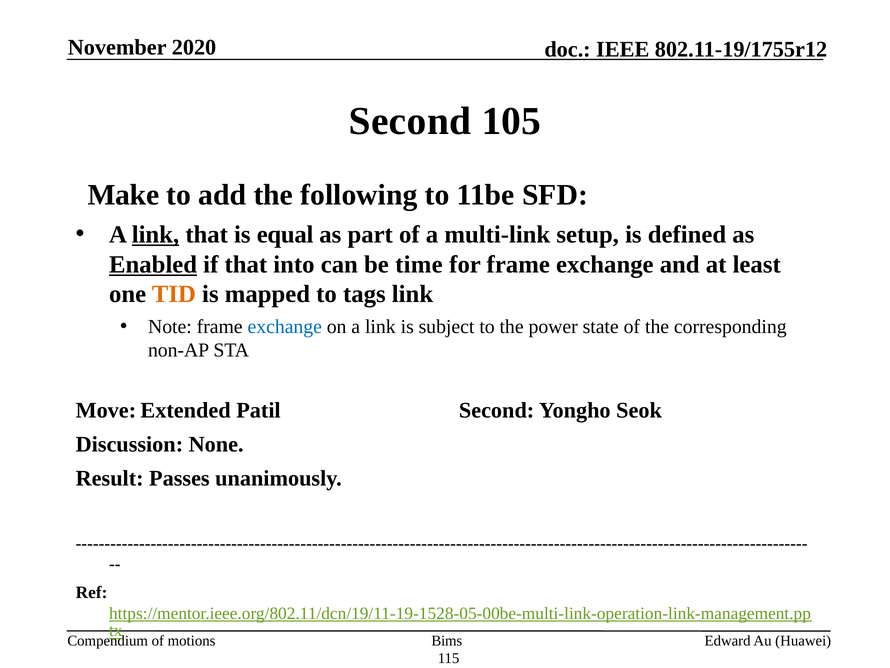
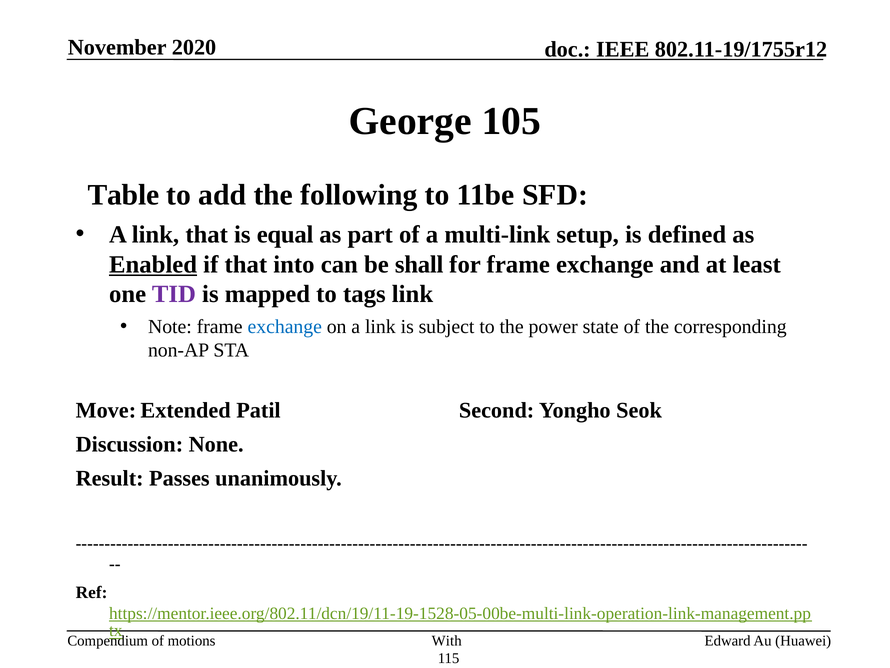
Second: Second -> George (410, 121)
Make: Make -> Table (124, 195)
link underline: present -> none (155, 235)
time: time -> shall (419, 264)
TID colour: orange -> purple (174, 294)
Bims: Bims -> With (447, 640)
